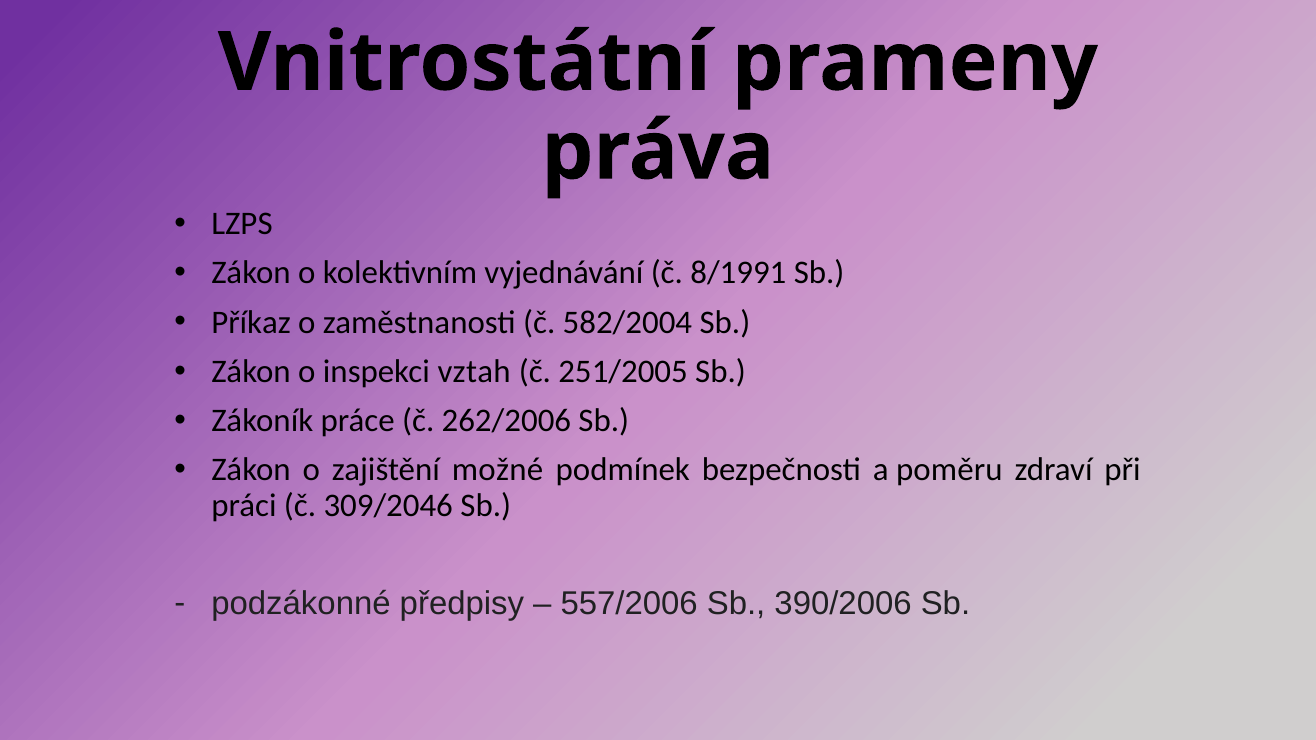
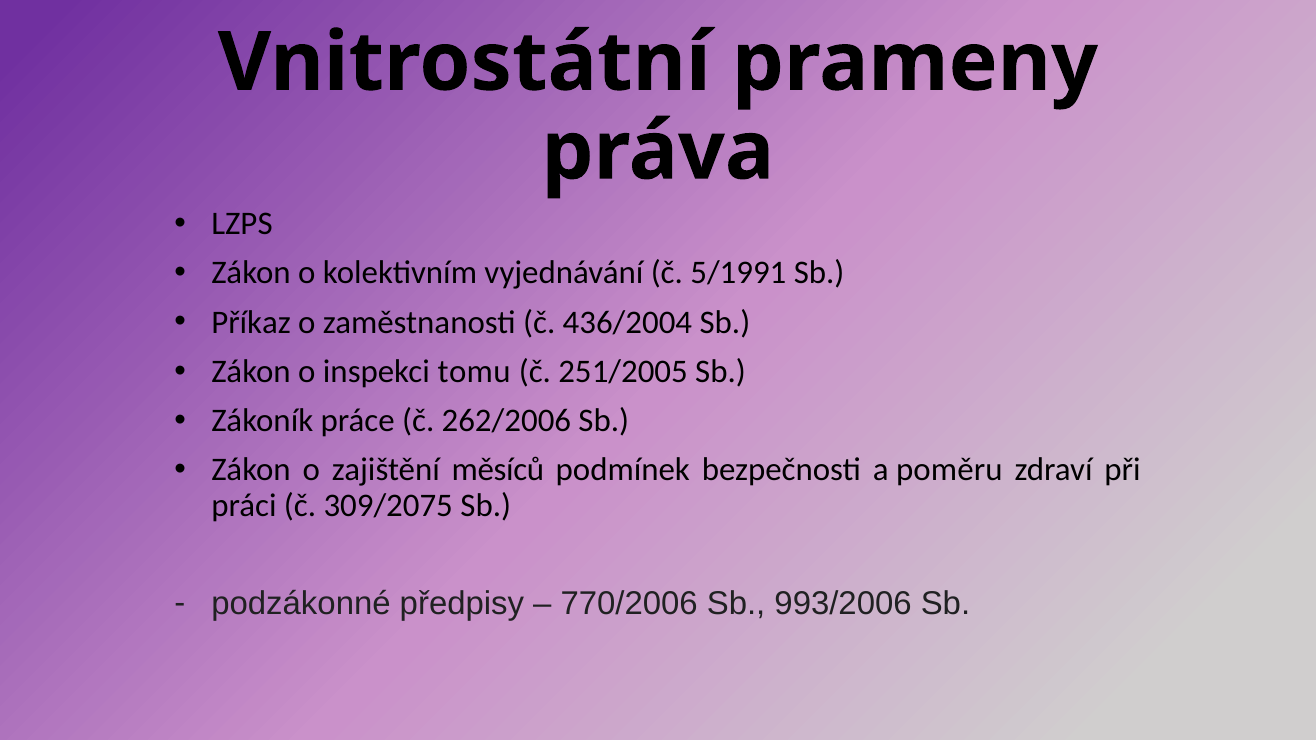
8/1991: 8/1991 -> 5/1991 (738, 273)
582/2004: 582/2004 -> 436/2004 (627, 322)
vztah: vztah -> tomu (474, 372)
možné: možné -> měsíců (498, 470)
309/2046: 309/2046 -> 309/2075 (388, 506)
557/2006: 557/2006 -> 770/2006 (629, 604)
390/2006: 390/2006 -> 993/2006 (843, 604)
